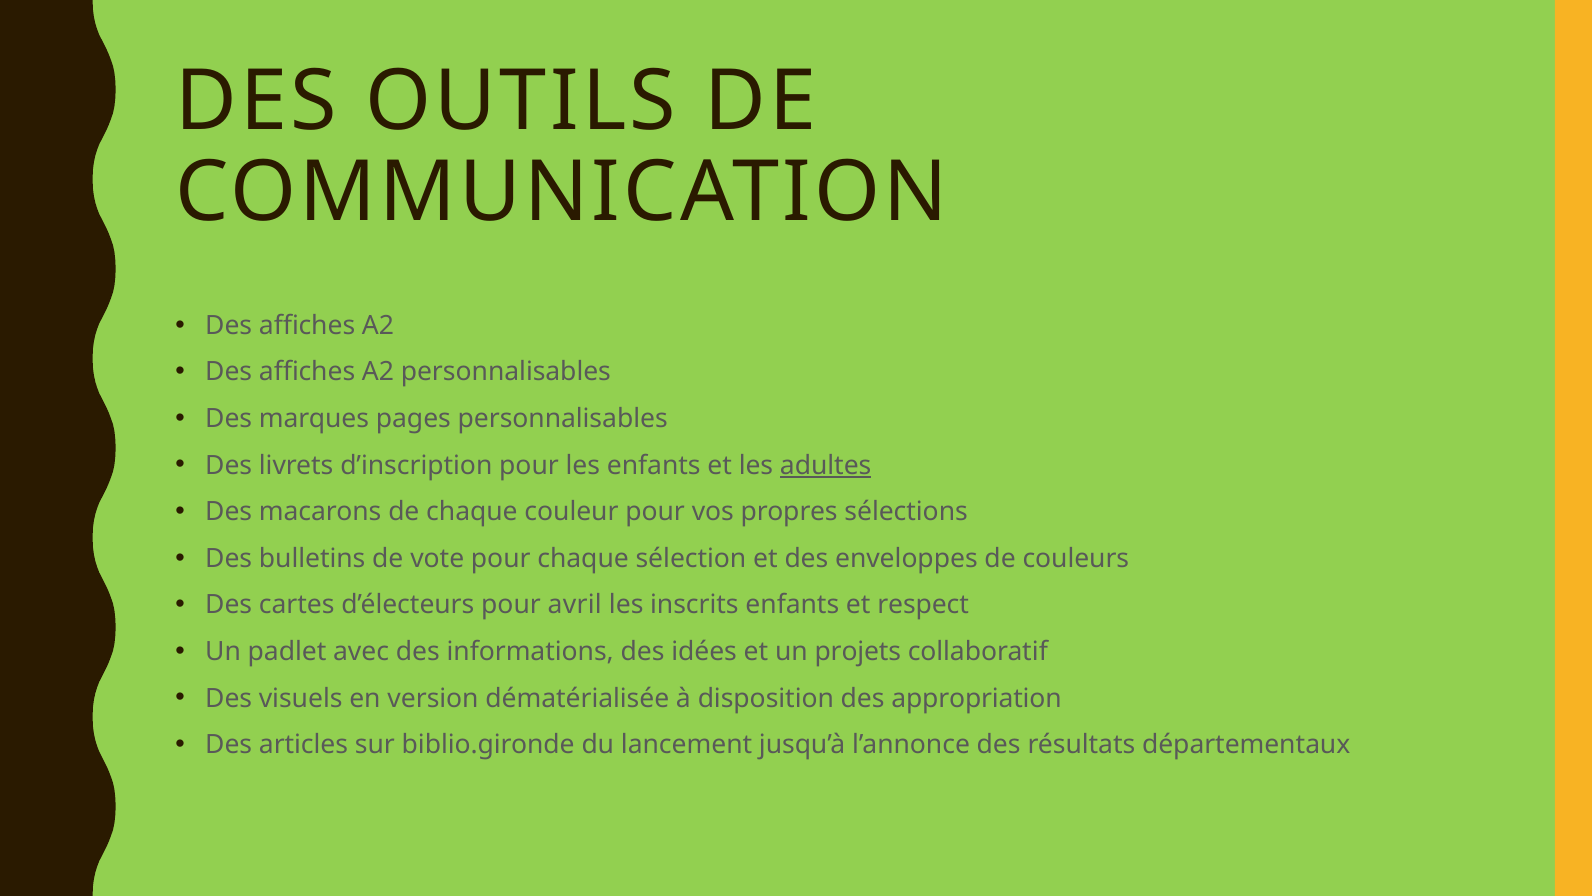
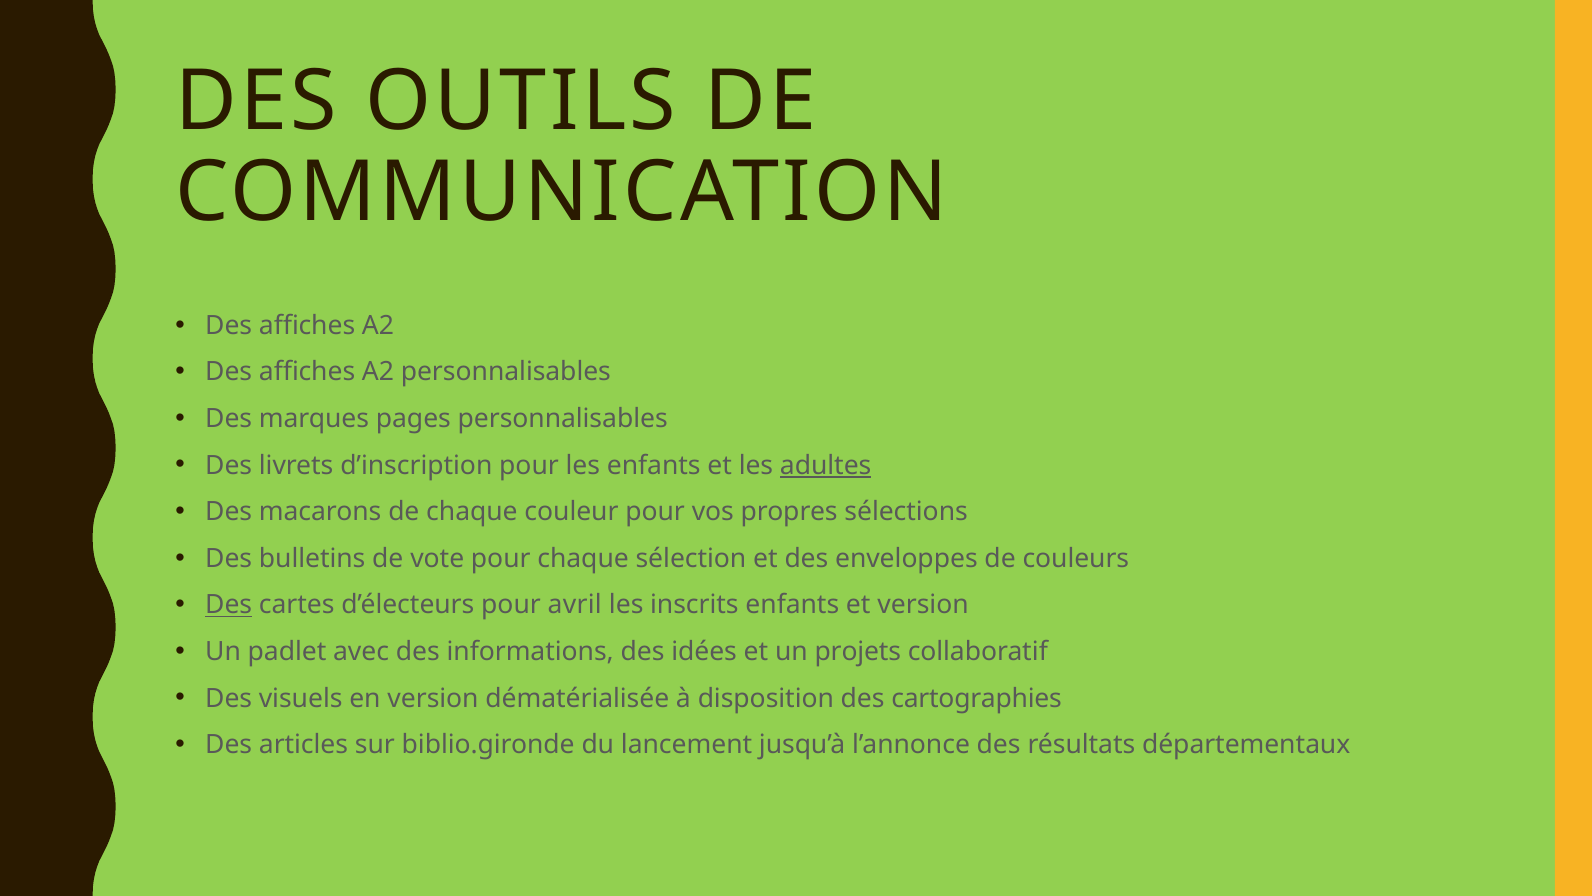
Des underline: none -> present (229, 605)
et respect: respect -> version (923, 605)
appropriation: appropriation -> cartographies (977, 698)
